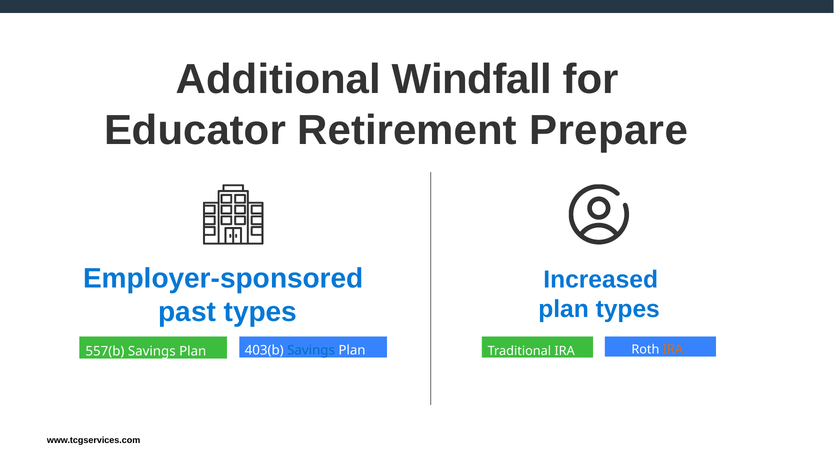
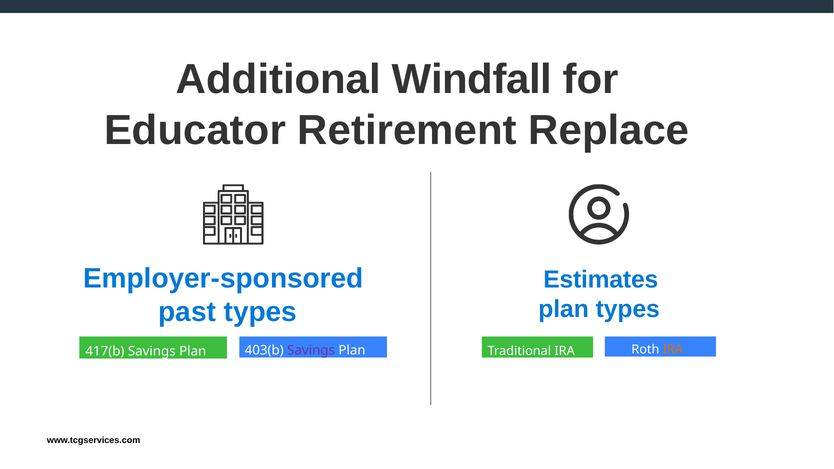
Prepare: Prepare -> Replace (609, 130)
Increased: Increased -> Estimates (601, 280)
557(b: 557(b -> 417(b (105, 352)
Savings colour: blue -> purple (311, 350)
